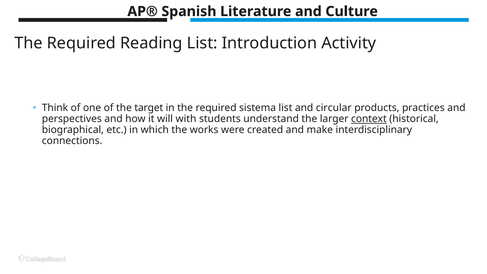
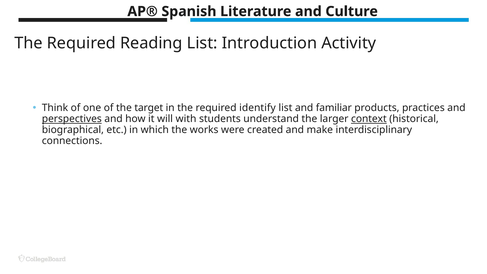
sistema: sistema -> identify (257, 108)
circular: circular -> familiar (334, 108)
perspectives underline: none -> present (72, 119)
